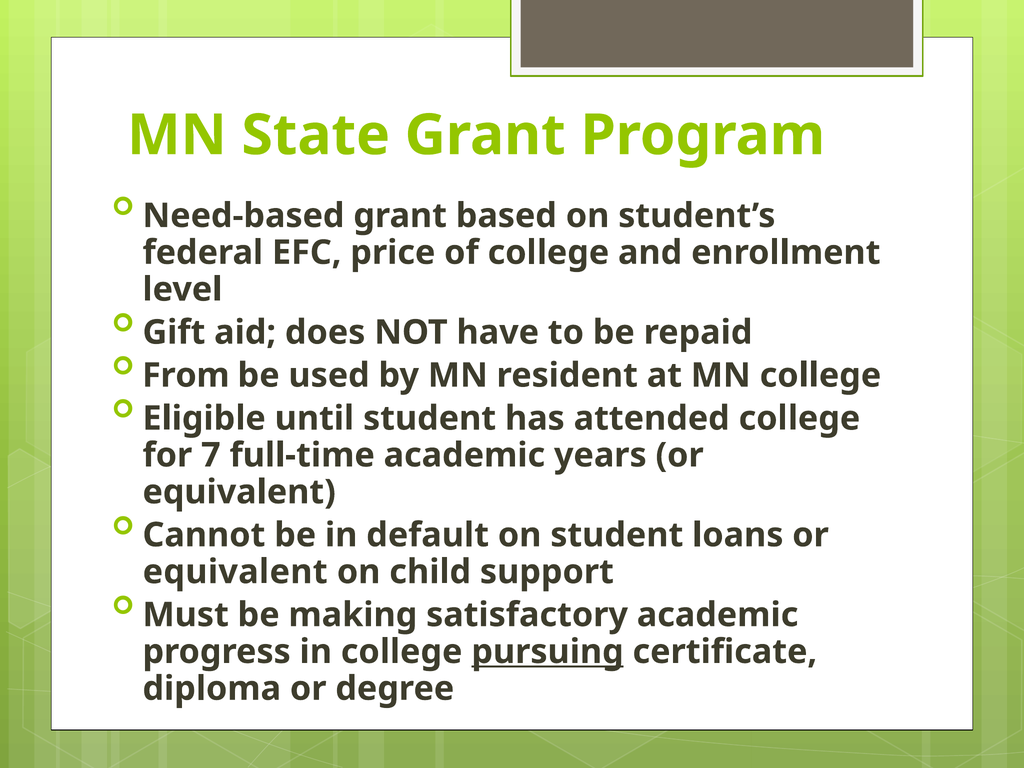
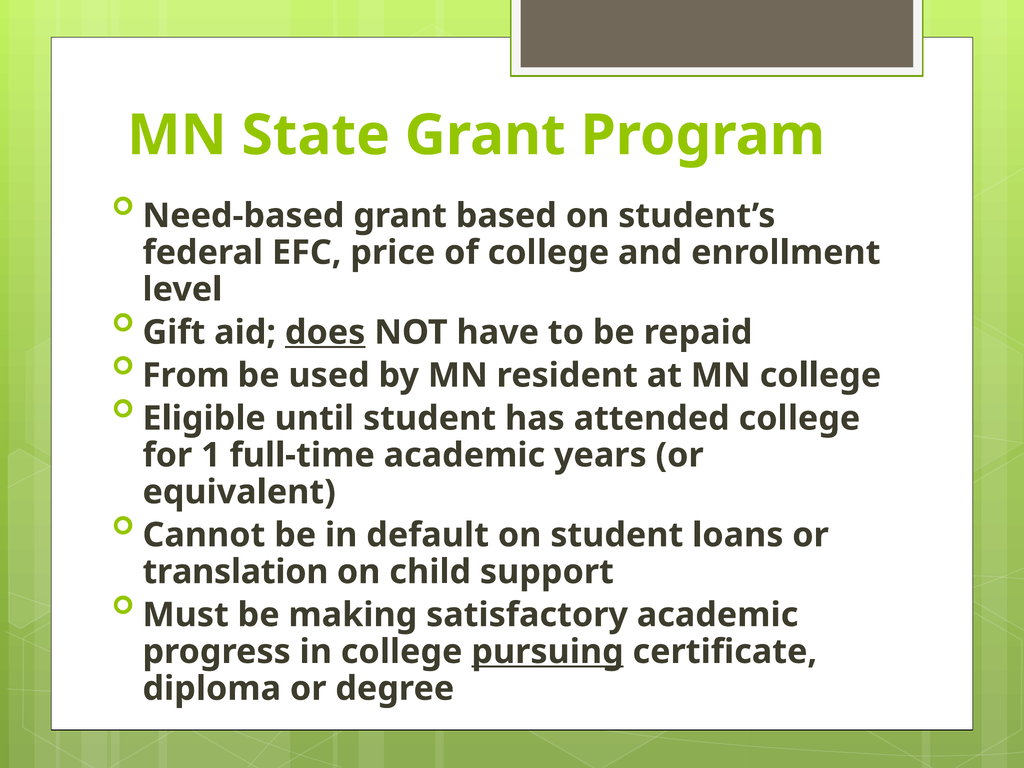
does underline: none -> present (325, 332)
7: 7 -> 1 (211, 455)
equivalent: equivalent -> translation (235, 572)
